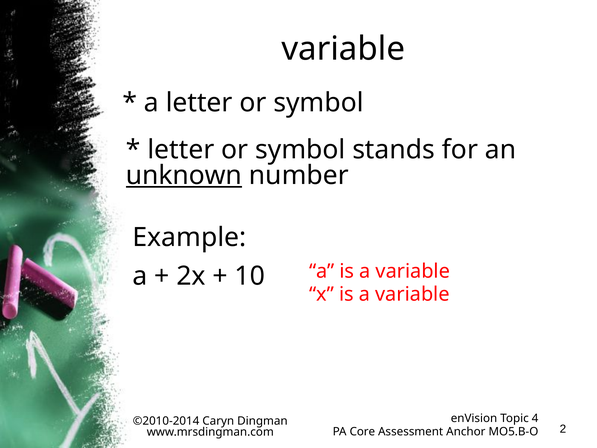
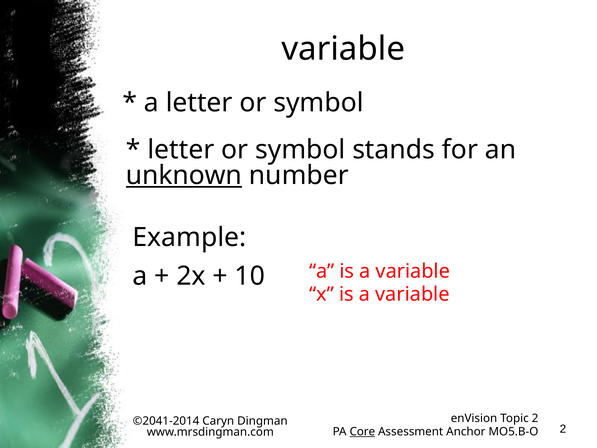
Topic 4: 4 -> 2 (535, 418)
©2010-2014: ©2010-2014 -> ©2041-2014 (166, 421)
Core underline: none -> present (362, 432)
